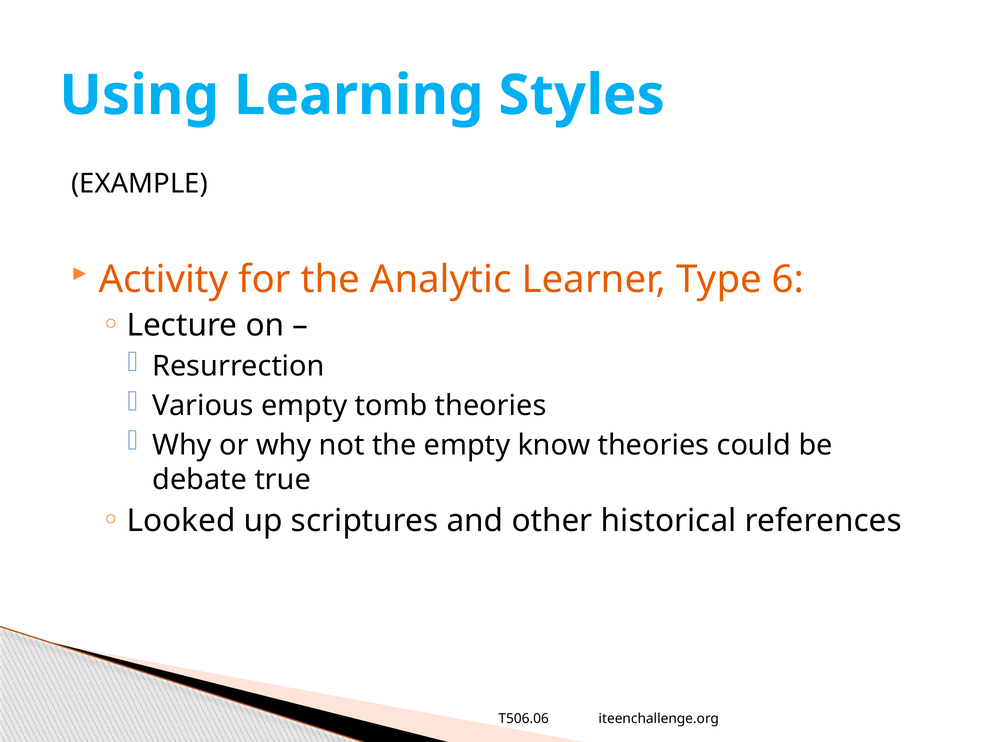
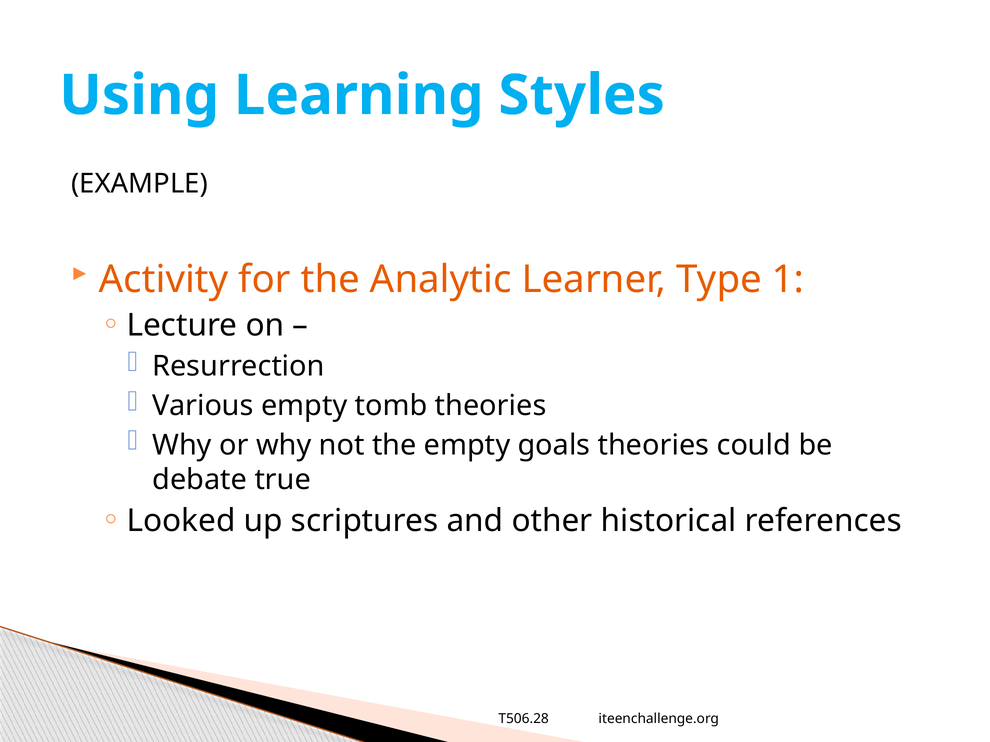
6: 6 -> 1 (788, 280)
know: know -> goals (554, 445)
T506.06: T506.06 -> T506.28 (524, 719)
